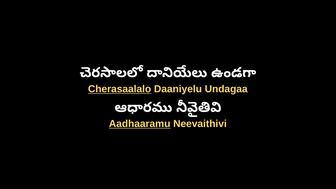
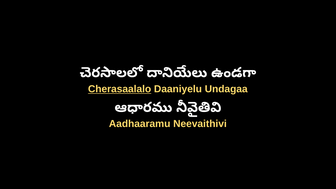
Aadhaaramu underline: present -> none (140, 124)
